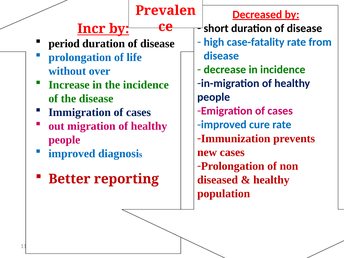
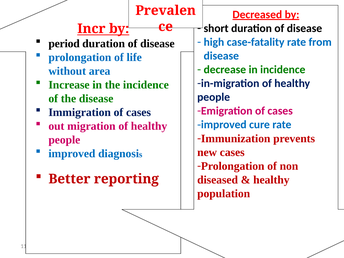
over: over -> area (100, 71)
